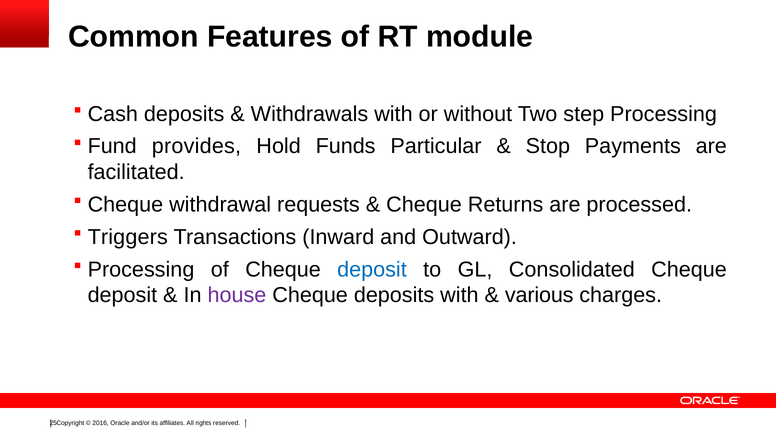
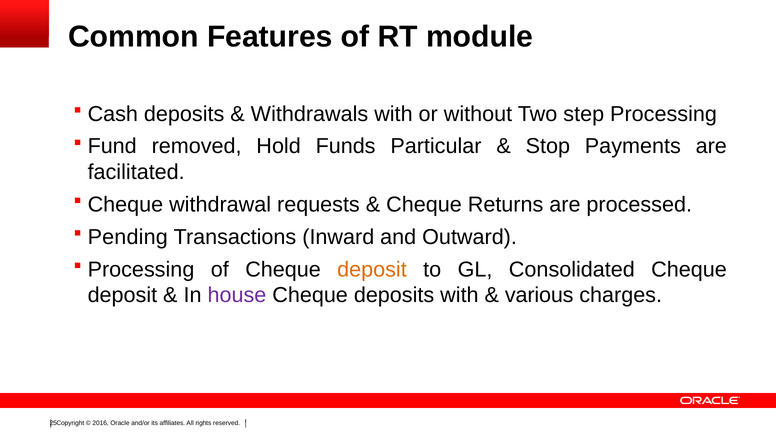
provides: provides -> removed (197, 146)
Triggers: Triggers -> Pending (128, 237)
deposit colour: blue -> orange (372, 269)
